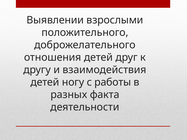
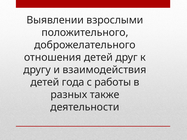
ногу: ногу -> года (73, 82)
факта: факта -> также (105, 95)
